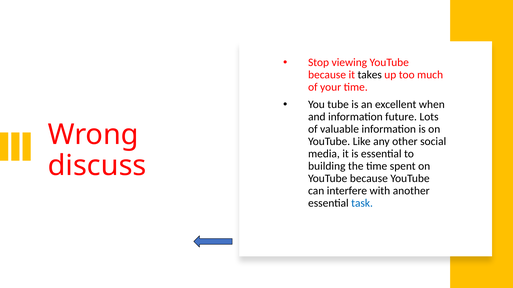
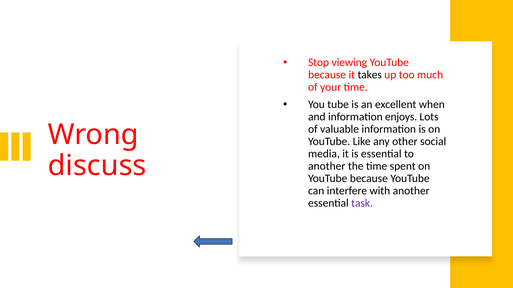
future: future -> enjoys (401, 117)
building: building -> another (327, 166)
task colour: blue -> purple (362, 203)
